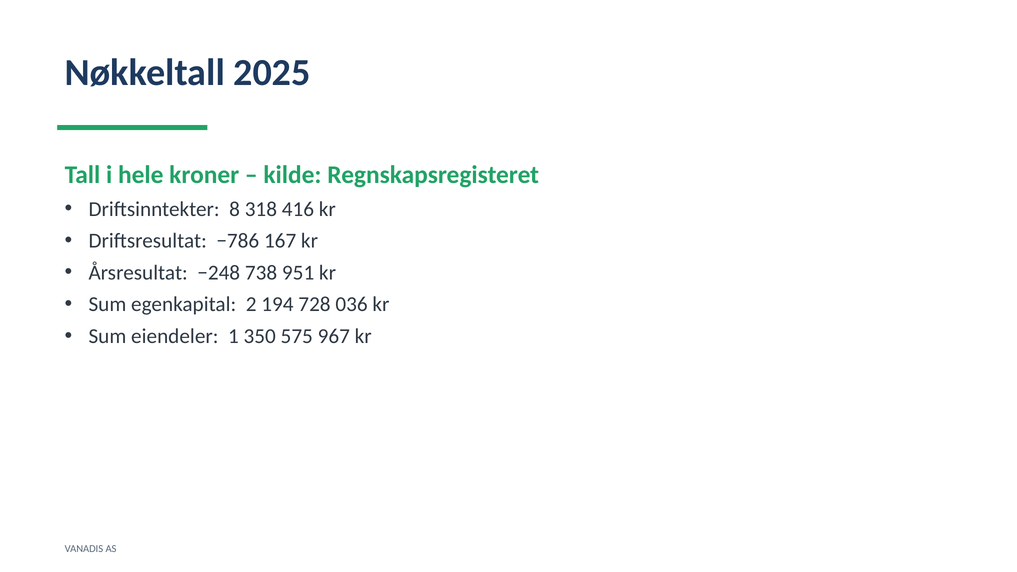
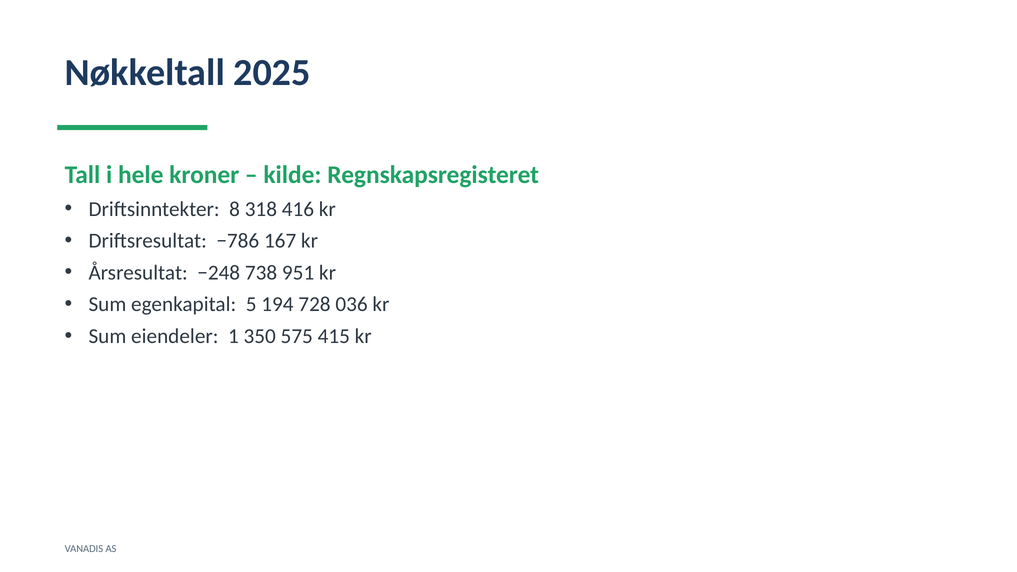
2: 2 -> 5 (251, 305)
967: 967 -> 415 (334, 336)
